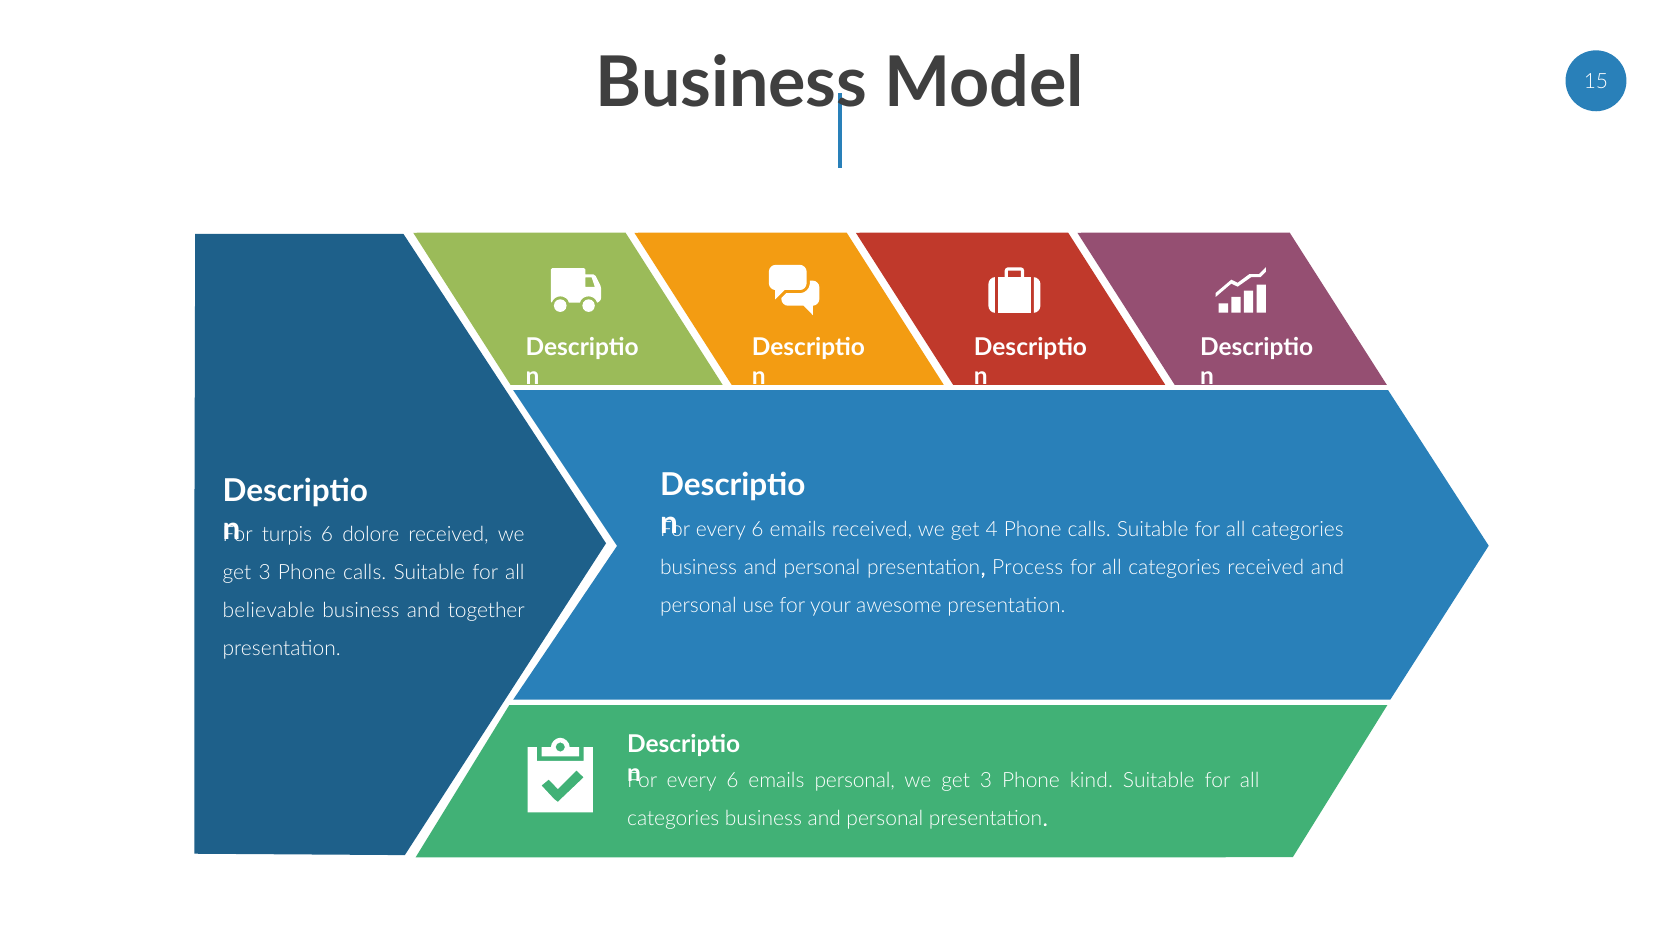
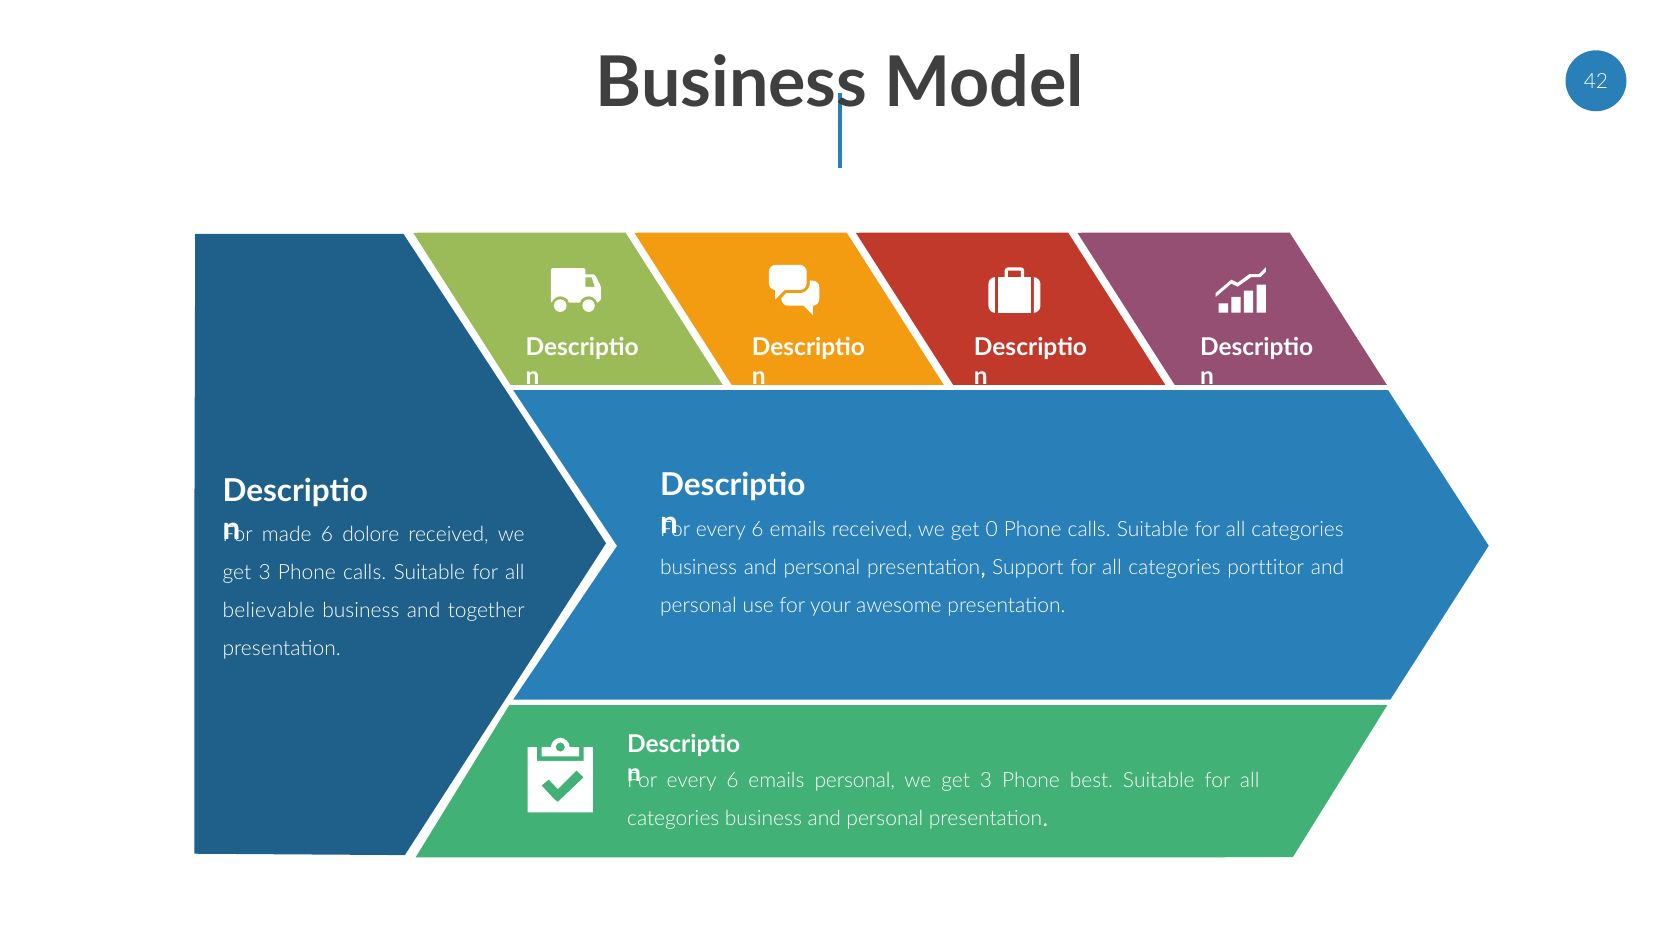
15: 15 -> 42 (1596, 81)
4: 4 -> 0 (992, 530)
turpis: turpis -> made (287, 535)
Process: Process -> Support (1028, 568)
categories received: received -> porttitor (1266, 568)
kind: kind -> best (1091, 781)
